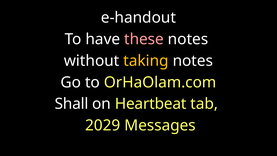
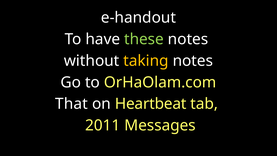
these colour: pink -> light green (144, 39)
Shall: Shall -> That (71, 104)
2029: 2029 -> 2011 (103, 125)
